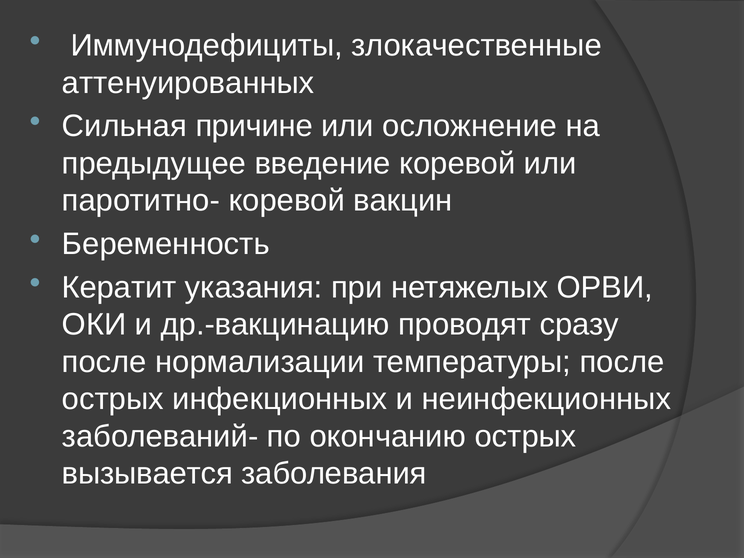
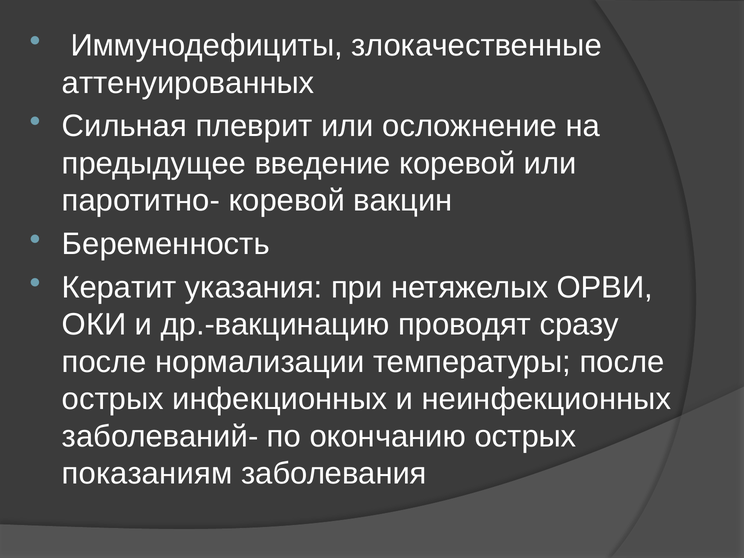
причине: причине -> плеврит (254, 126)
вызывается: вызывается -> показаниям (147, 473)
